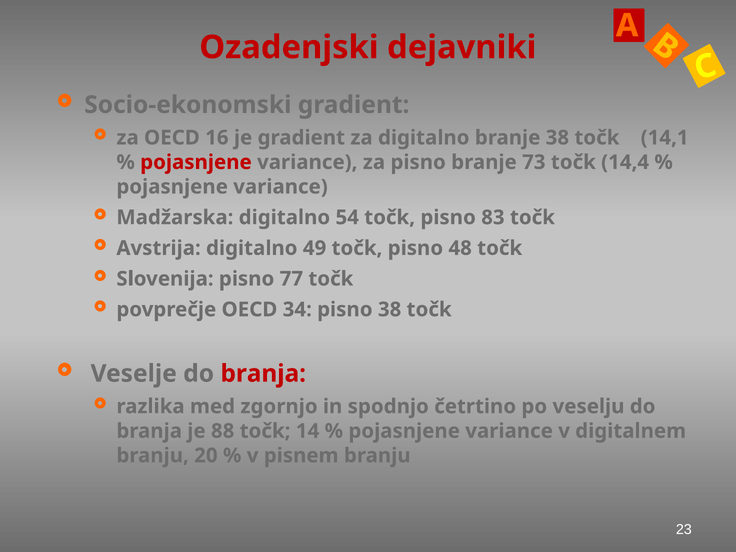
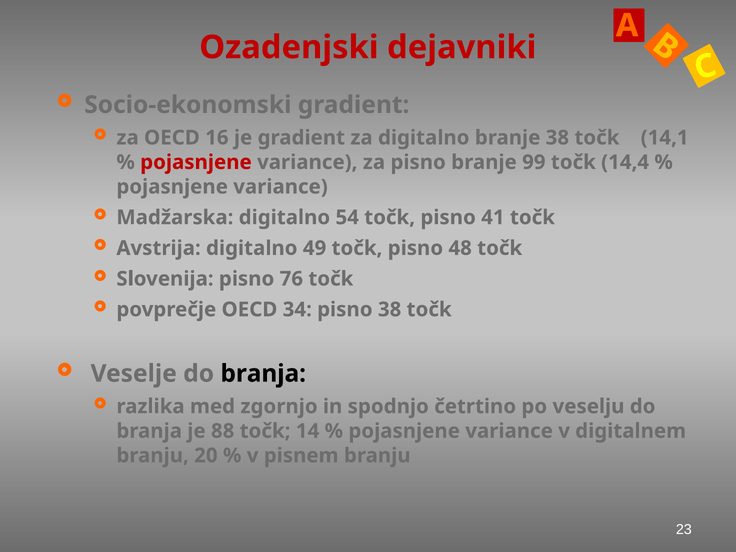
73: 73 -> 99 (534, 162)
83: 83 -> 41 (493, 217)
77: 77 -> 76 (291, 279)
branja colour: red -> black (263, 374)
